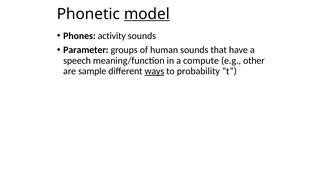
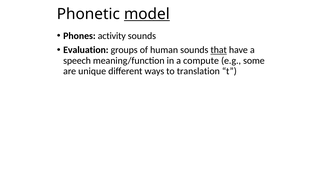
Parameter: Parameter -> Evaluation (86, 50)
that underline: none -> present (219, 50)
other: other -> some (254, 60)
sample: sample -> unique (92, 71)
ways underline: present -> none (154, 71)
probability: probability -> translation (198, 71)
